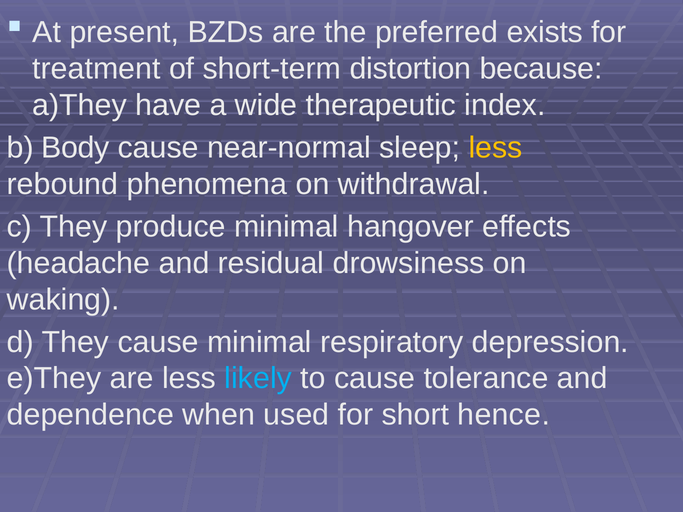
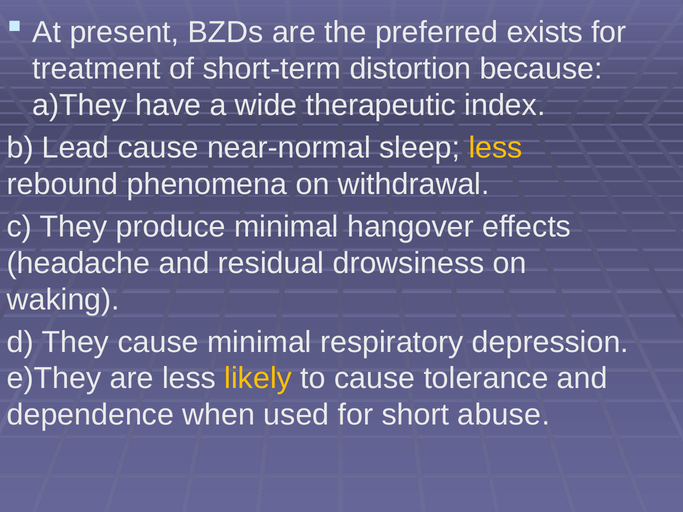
Body: Body -> Lead (75, 148)
likely colour: light blue -> yellow (258, 379)
hence: hence -> abuse (504, 415)
